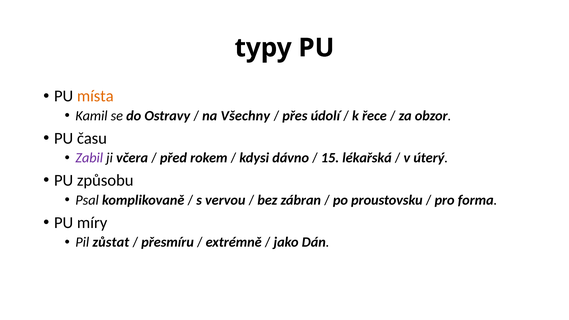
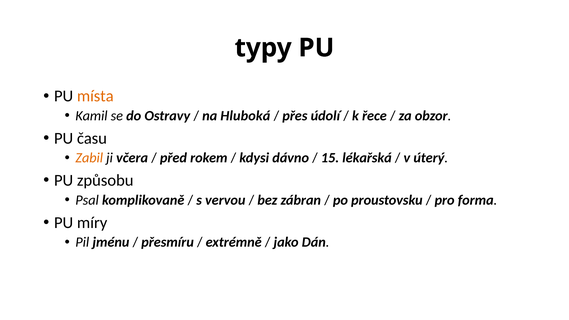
Všechny: Všechny -> Hluboká (245, 116)
Zabil colour: purple -> orange (89, 158)
zůstat: zůstat -> jménu (111, 242)
